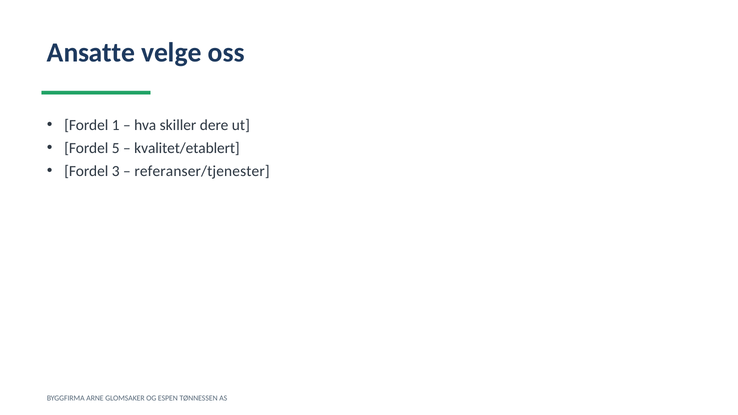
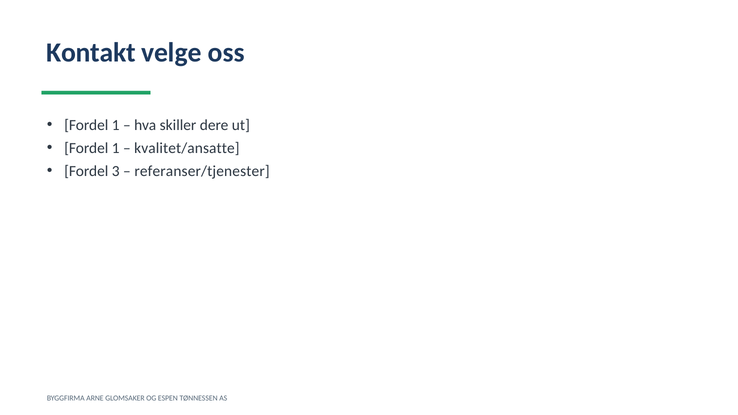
Ansatte: Ansatte -> Kontakt (91, 53)
5: 5 -> 1 (116, 148)
kvalitet/etablert: kvalitet/etablert -> kvalitet/ansatte (187, 148)
